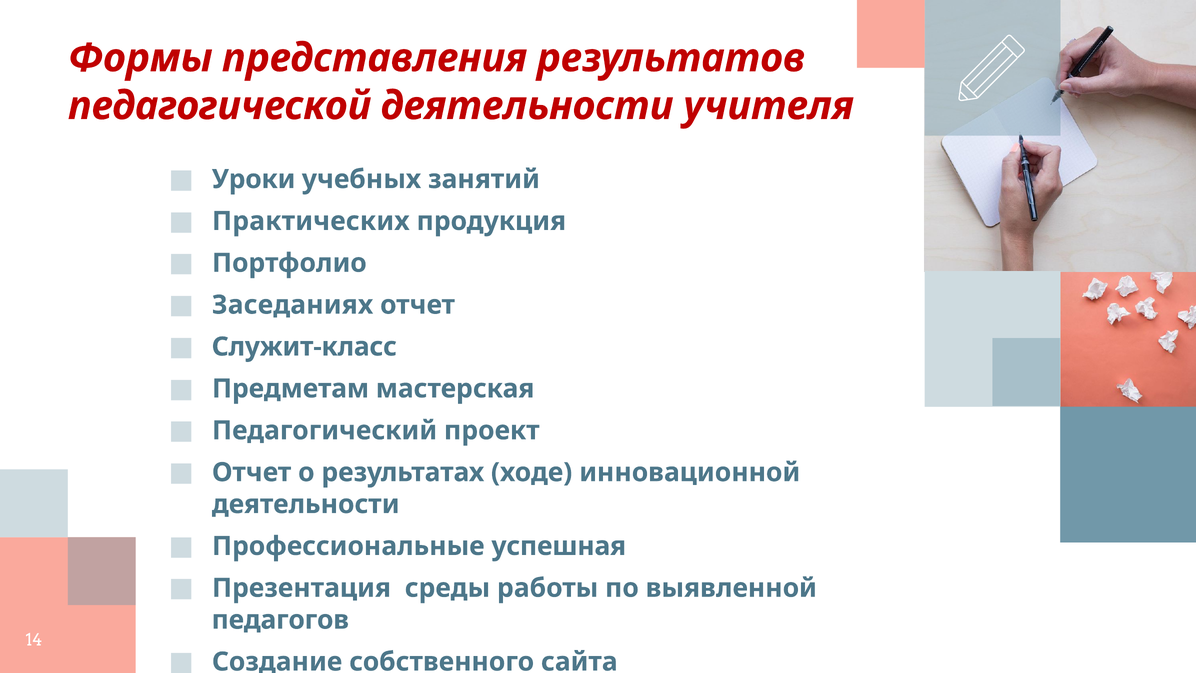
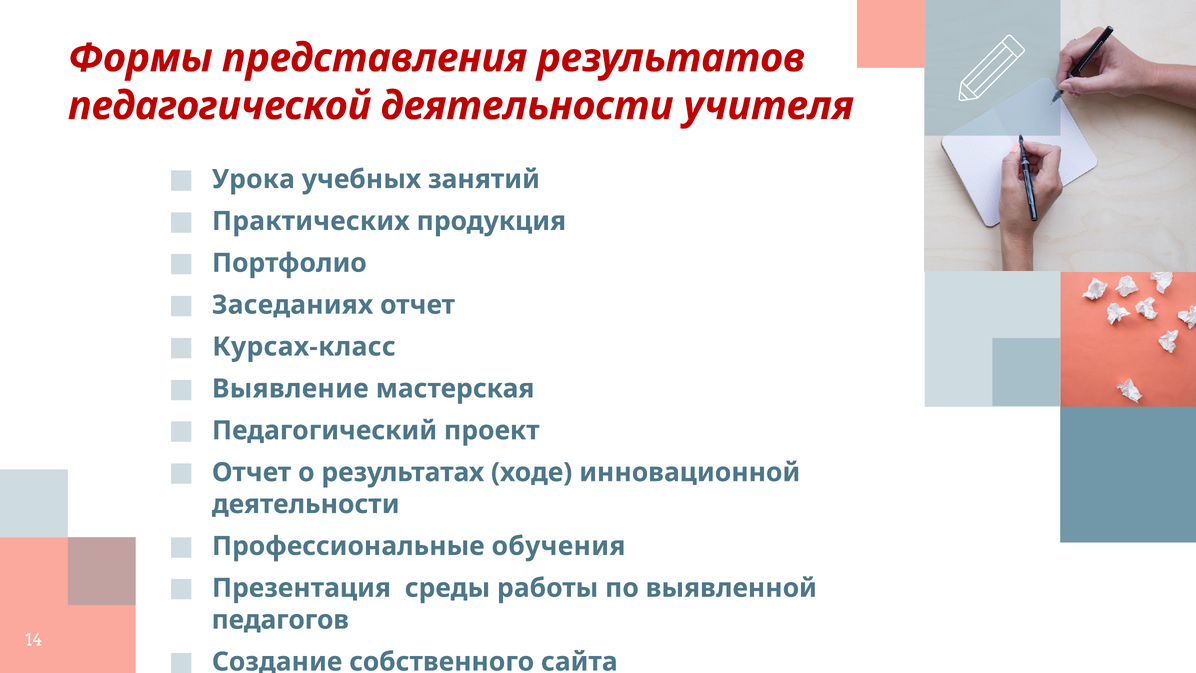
Уроки: Уроки -> Урока (253, 179)
Служит-класс: Служит-класс -> Курсах-класс (304, 347)
Предметам: Предметам -> Выявление (290, 389)
успешная: успешная -> обучения (558, 546)
